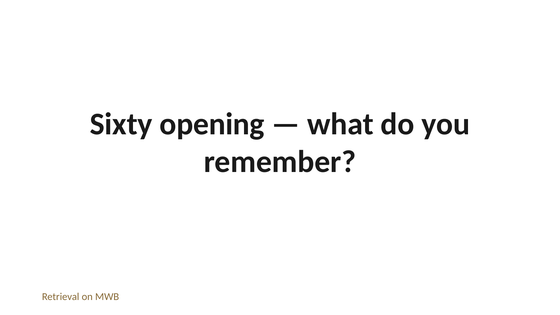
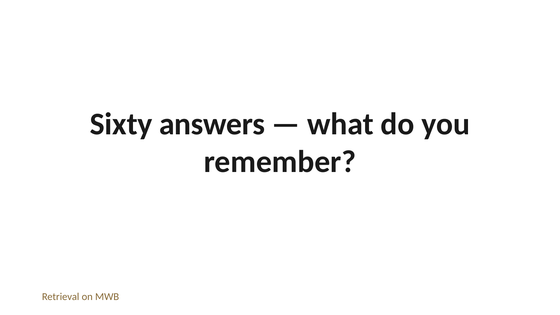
opening: opening -> answers (212, 124)
